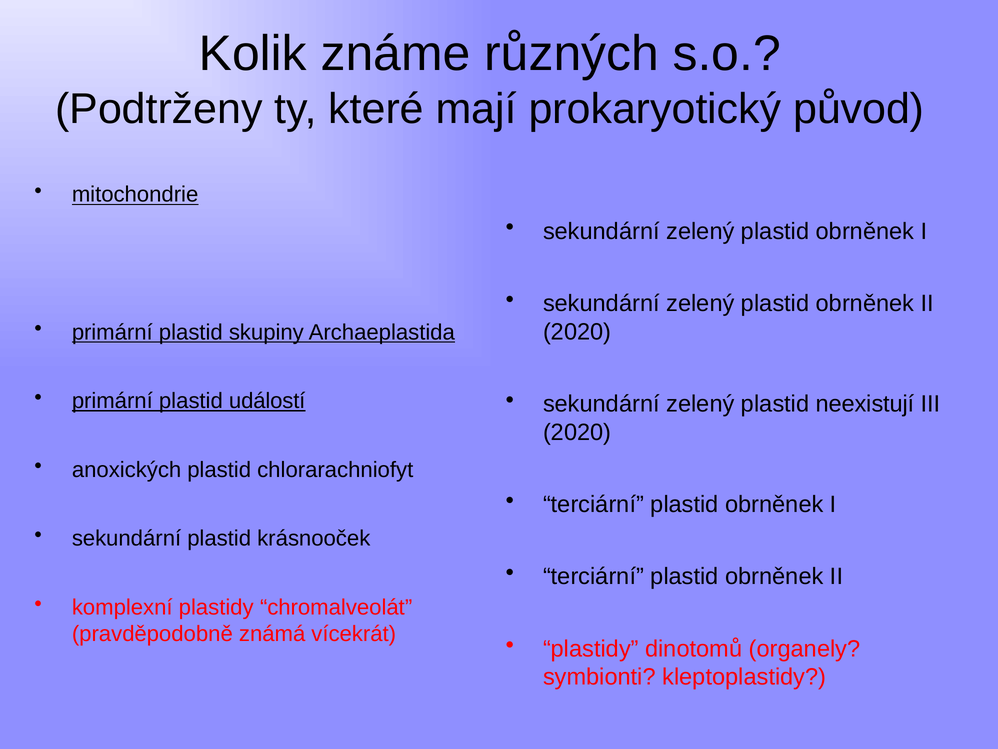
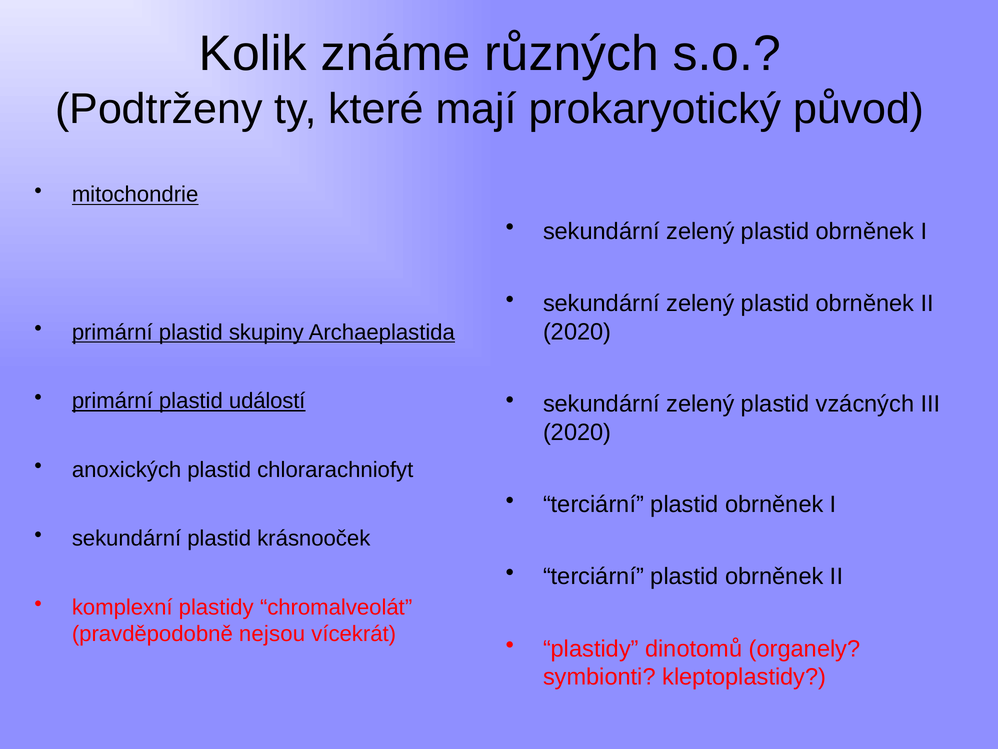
neexistují: neexistují -> vzácných (865, 404)
známá: známá -> nejsou (272, 634)
